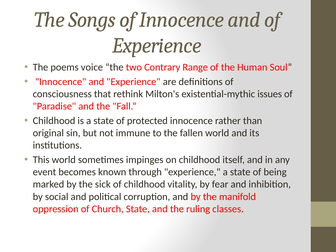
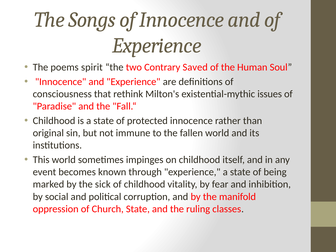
voice: voice -> spirit (92, 67)
Range: Range -> Saved (195, 67)
